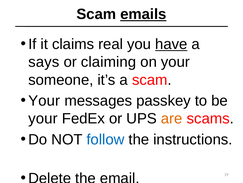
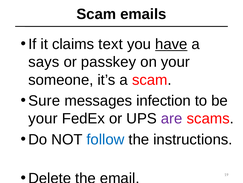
emails underline: present -> none (143, 14)
real: real -> text (111, 44)
claiming: claiming -> passkey (109, 62)
Your: Your -> Sure (44, 100)
passkey: passkey -> infection (164, 100)
are colour: orange -> purple (172, 118)
